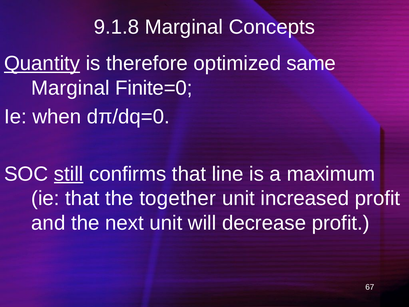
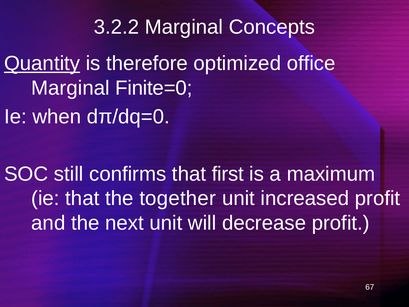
9.1.8: 9.1.8 -> 3.2.2 (116, 27)
same: same -> office (311, 63)
still underline: present -> none (69, 174)
line: line -> first (228, 174)
